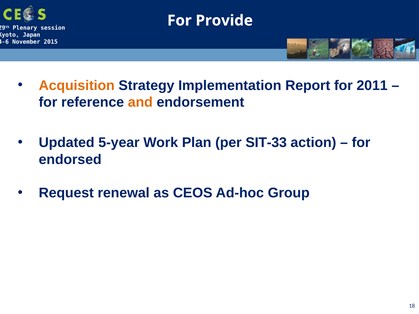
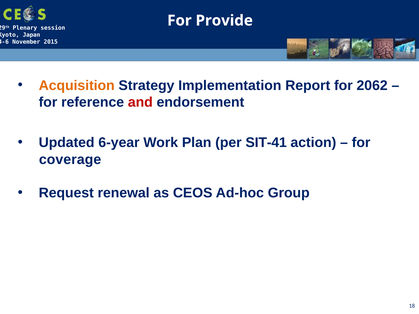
2011: 2011 -> 2062 (372, 86)
and colour: orange -> red (140, 102)
5-year: 5-year -> 6-year (119, 143)
SIT-33: SIT-33 -> SIT-41 (266, 143)
endorsed: endorsed -> coverage (70, 160)
